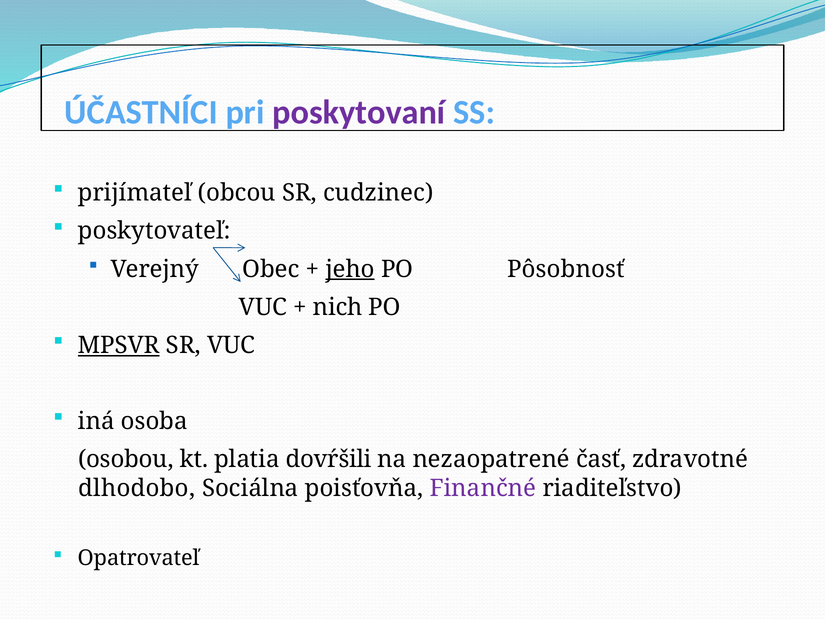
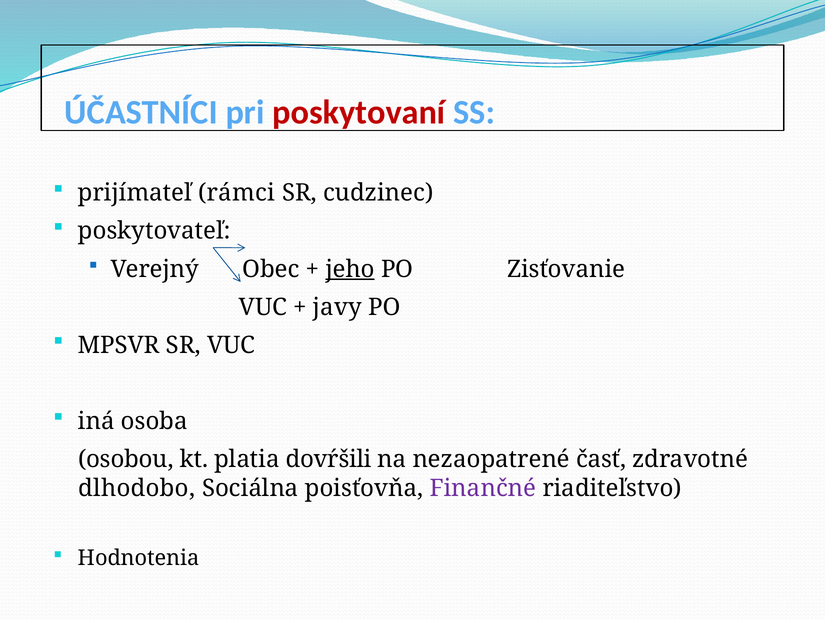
poskytovaní colour: purple -> red (359, 112)
obcou: obcou -> rámci (237, 193)
Pôsobnosť: Pôsobnosť -> Zisťovanie (566, 269)
nich: nich -> javy (337, 307)
MPSVR underline: present -> none (119, 345)
Opatrovateľ: Opatrovateľ -> Hodnotenia (139, 558)
